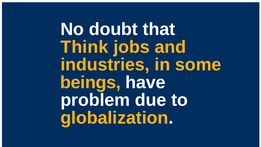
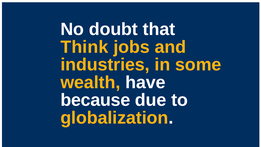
beings: beings -> wealth (90, 82)
problem: problem -> because (95, 100)
